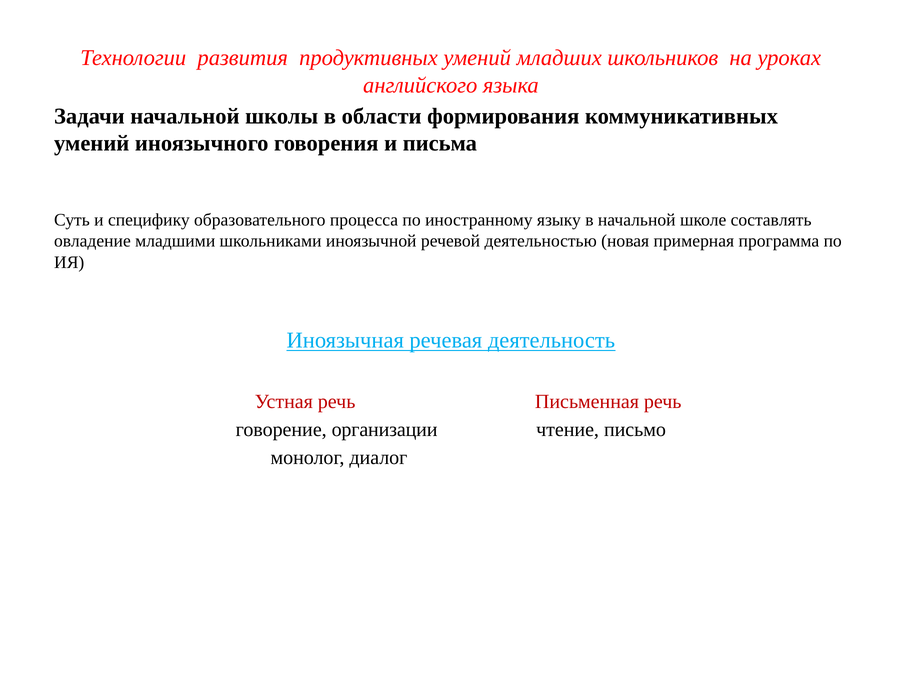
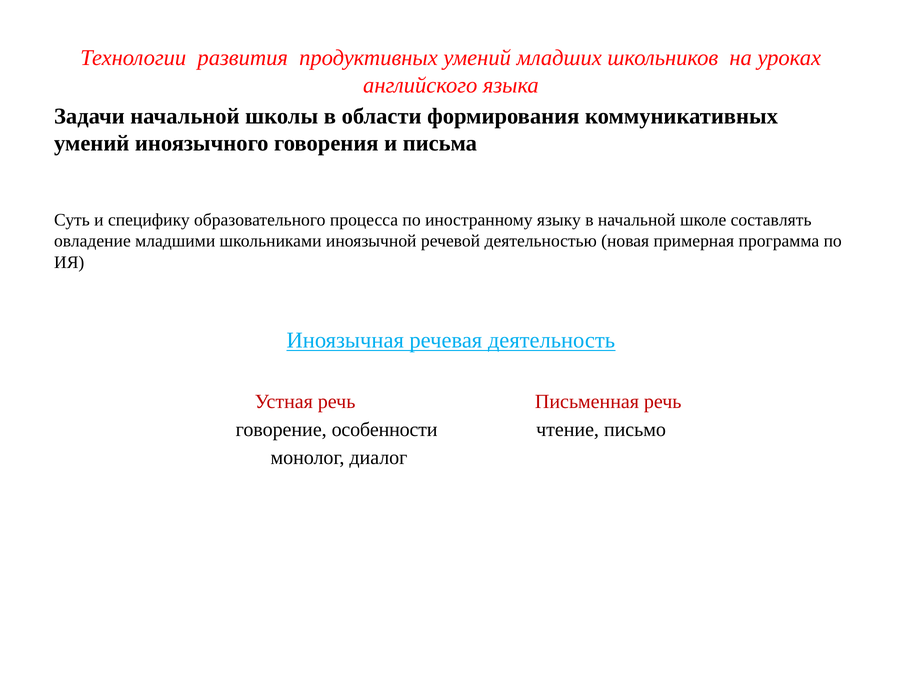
организации: организации -> особенности (385, 429)
